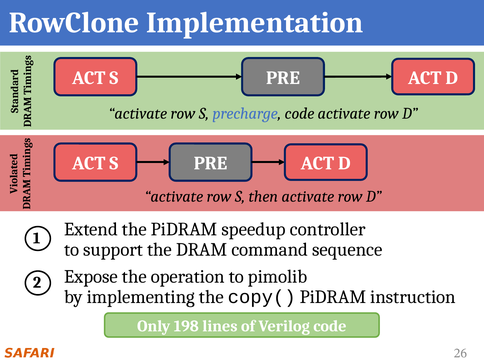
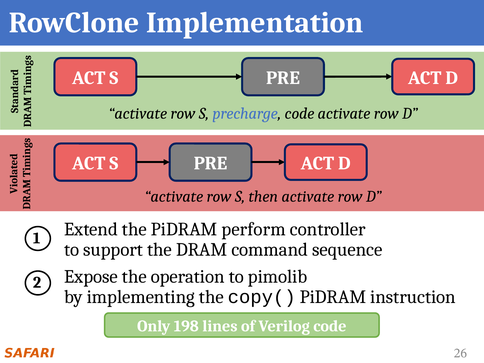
speedup: speedup -> perform (254, 229)
